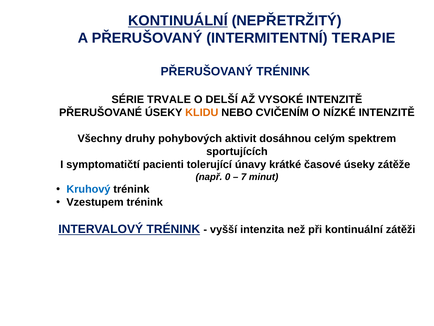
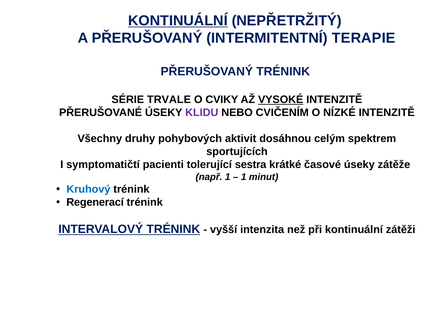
DELŠÍ: DELŠÍ -> CVIKY (222, 99)
VYSOKÉ underline: none -> present (281, 99)
KLIDU colour: orange -> purple (202, 112)
únavy: únavy -> sestra (251, 164)
např 0: 0 -> 1 (228, 177)
7: 7 -> 1 (244, 177)
Vzestupem: Vzestupem -> Regenerací (95, 202)
